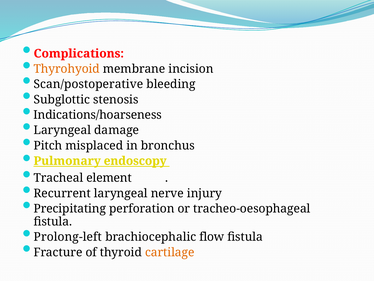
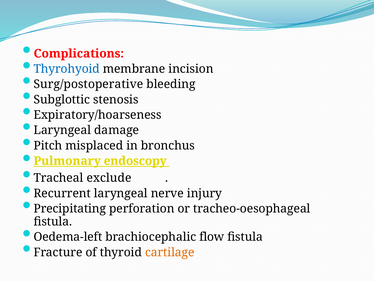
Thyrohyoid colour: orange -> blue (67, 69)
Scan/postoperative: Scan/postoperative -> Surg/postoperative (88, 84)
Indications/hoarseness: Indications/hoarseness -> Expiratory/hoarseness (97, 115)
element: element -> exclude (109, 178)
Prolong-left: Prolong-left -> Oedema-left (68, 237)
